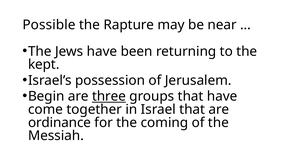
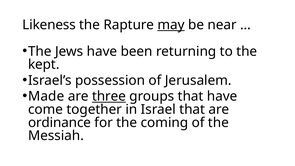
Possible: Possible -> Likeness (49, 25)
may underline: none -> present (171, 25)
Begin: Begin -> Made (46, 96)
